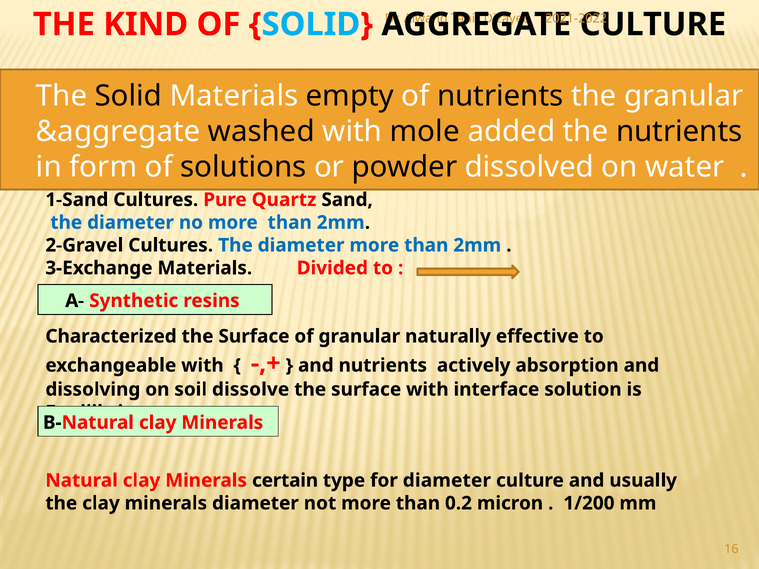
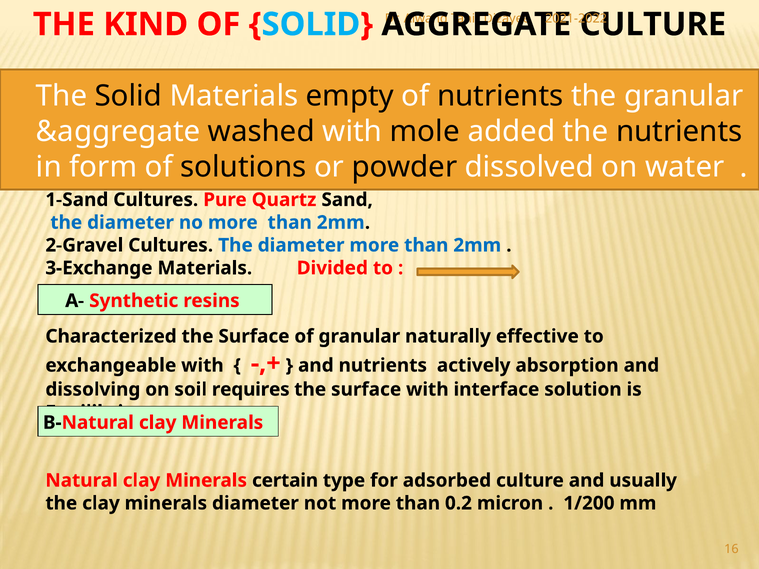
dissolve: dissolve -> requires (251, 390)
for diameter: diameter -> adsorbed (447, 481)
